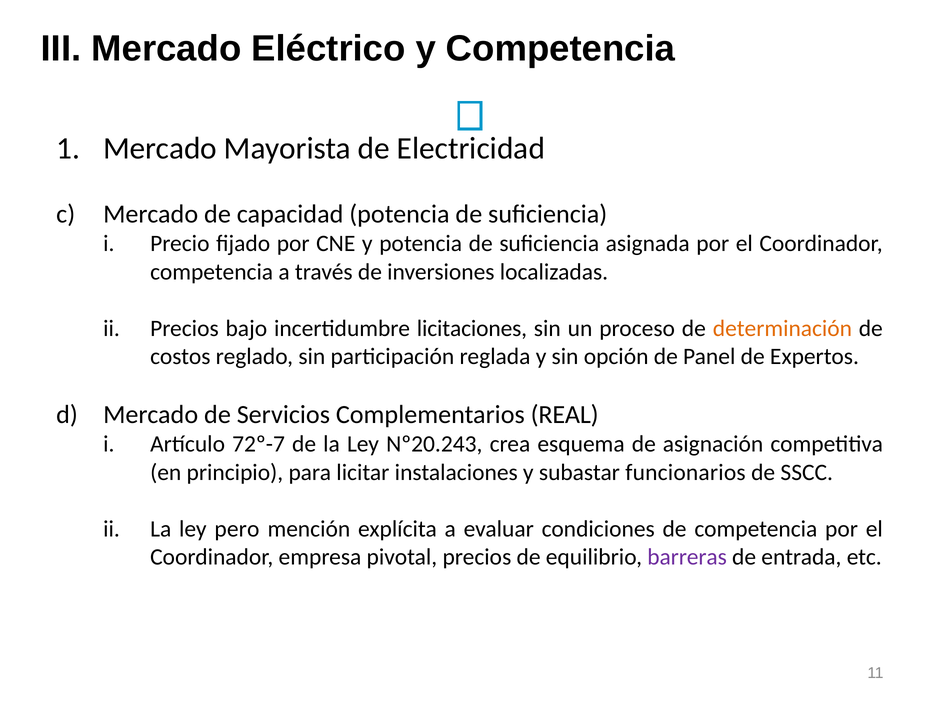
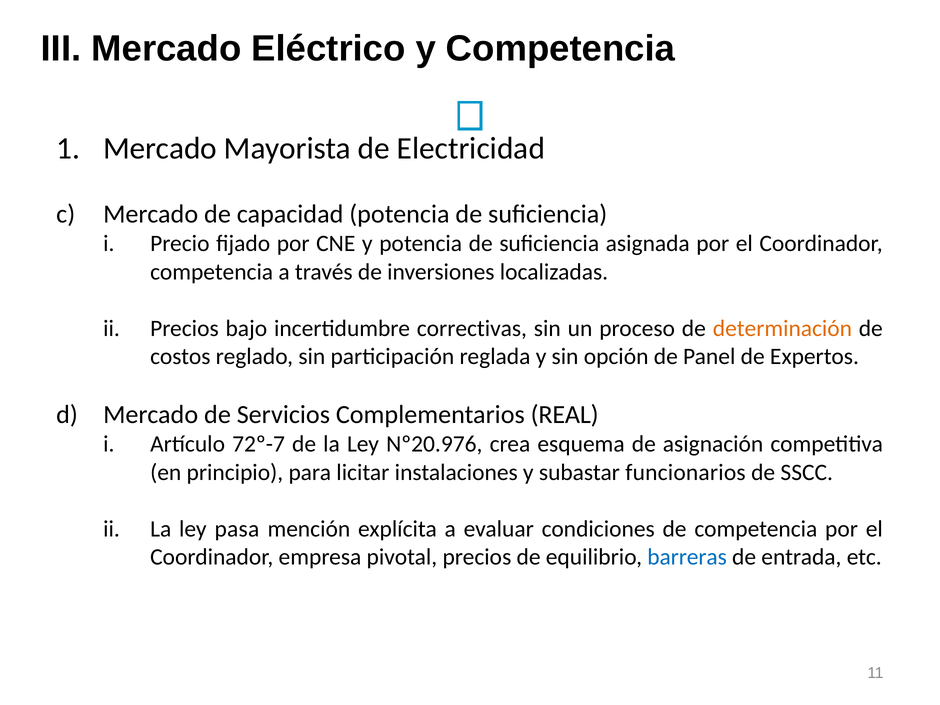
licitaciones: licitaciones -> correctivas (472, 328)
Nº20.243: Nº20.243 -> Nº20.976 (434, 444)
pero: pero -> pasa (237, 529)
barreras colour: purple -> blue (687, 557)
